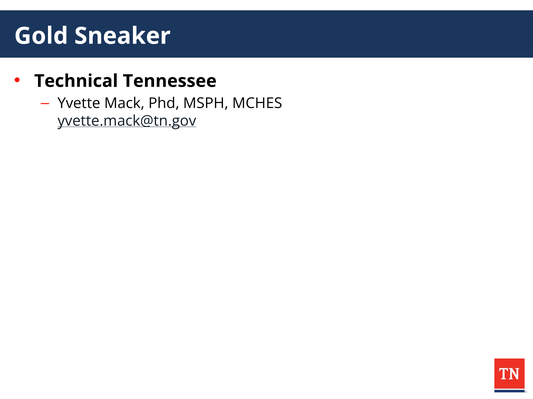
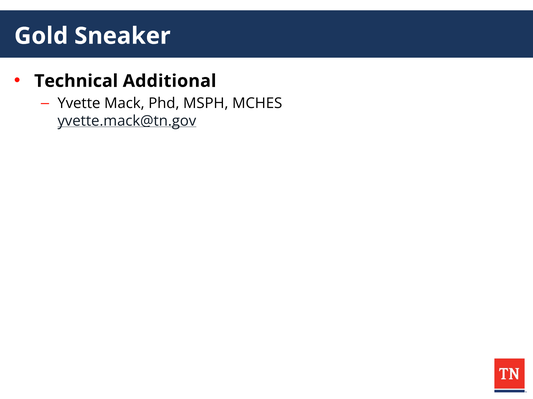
Tennessee: Tennessee -> Additional (170, 81)
